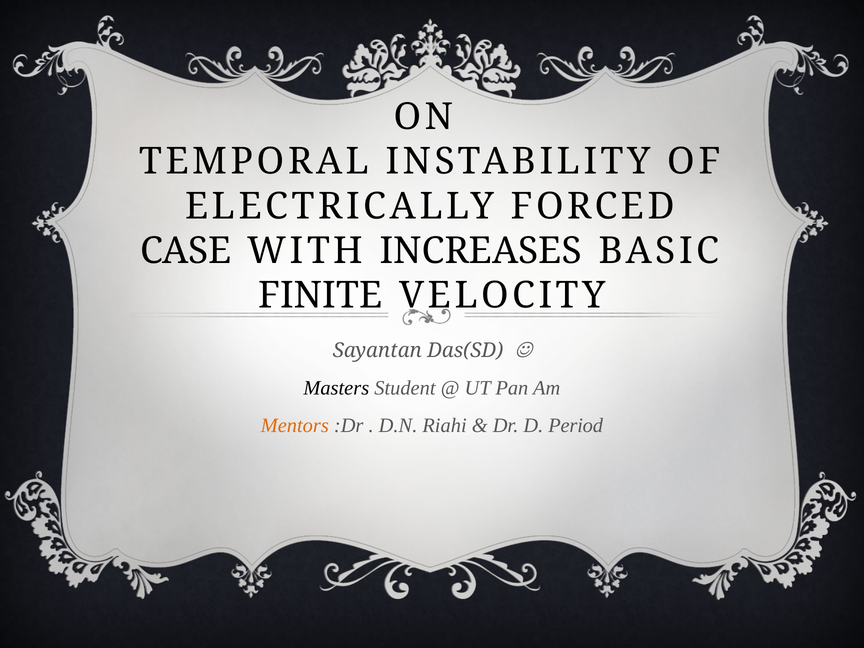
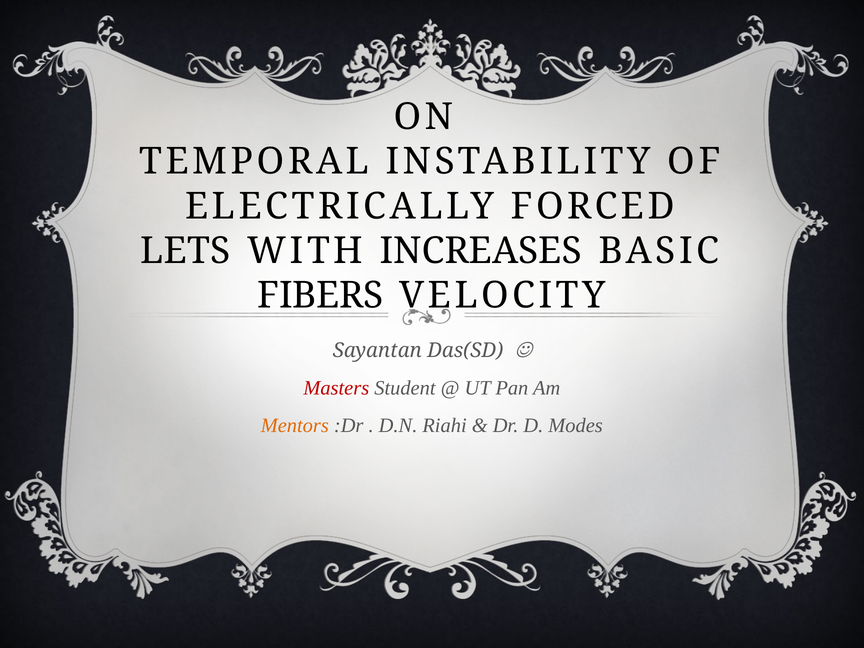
CASE: CASE -> LETS (185, 251)
FINITE: FINITE -> FIBERS (320, 296)
Masters colour: black -> red (336, 388)
Period: Period -> Modes (576, 425)
